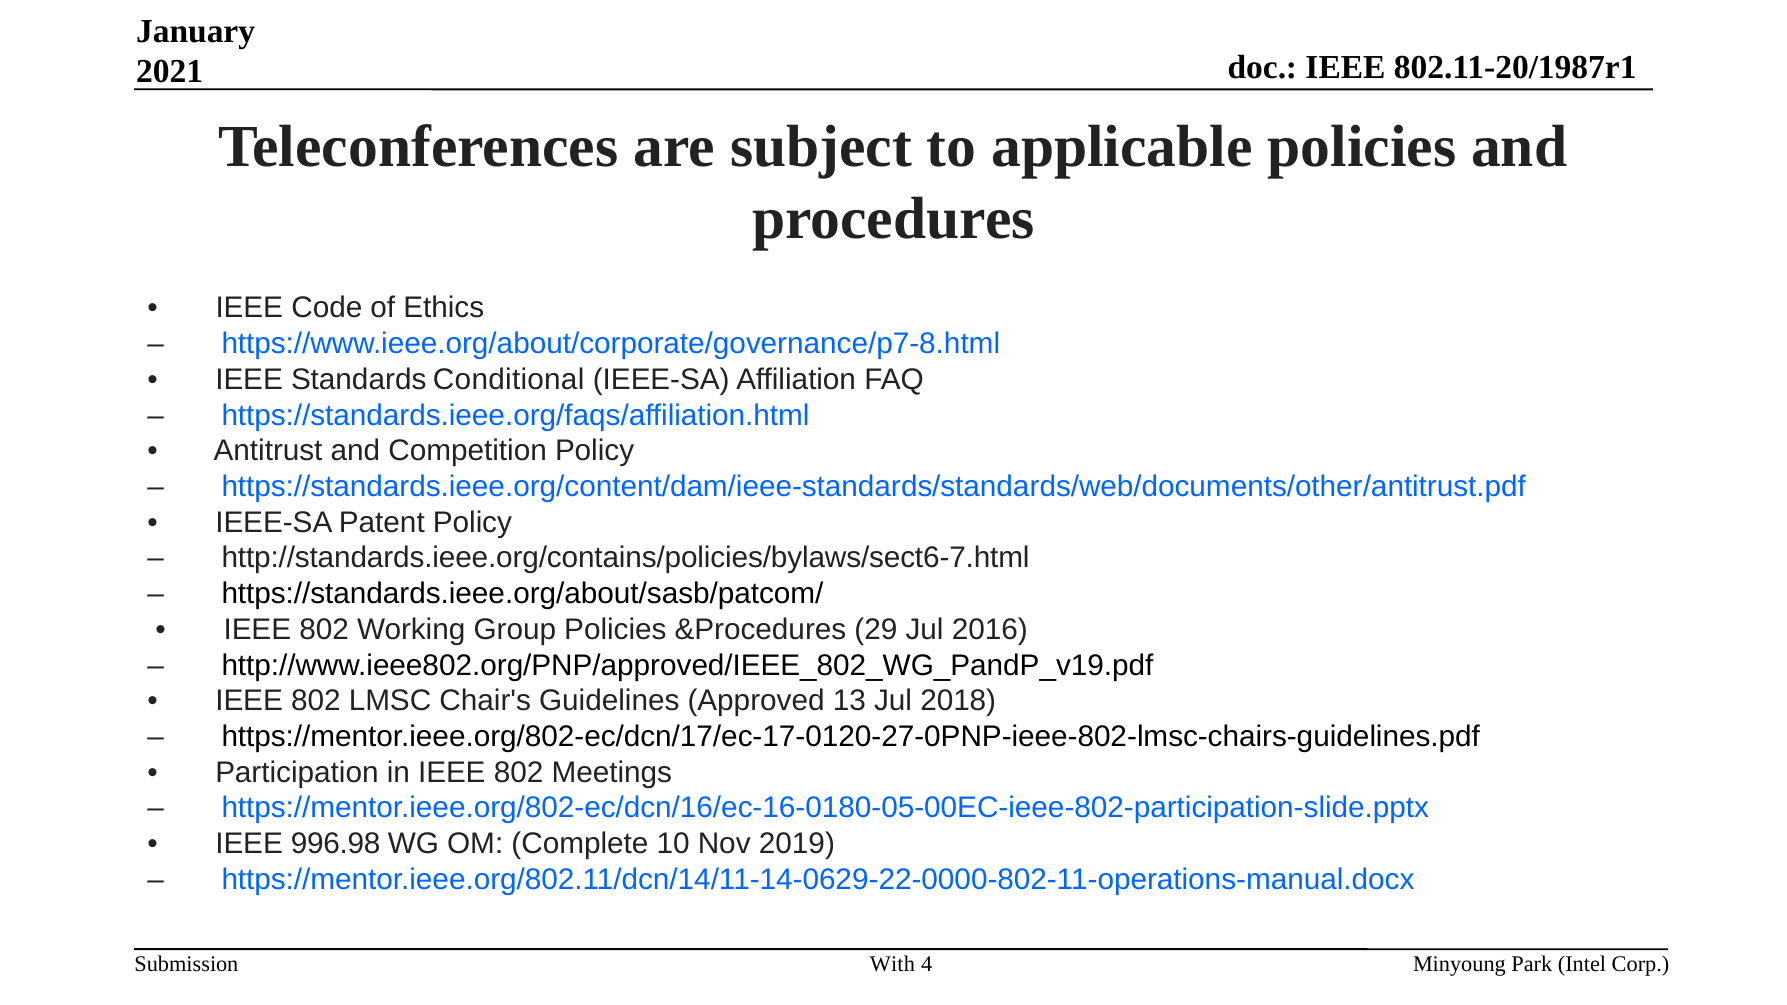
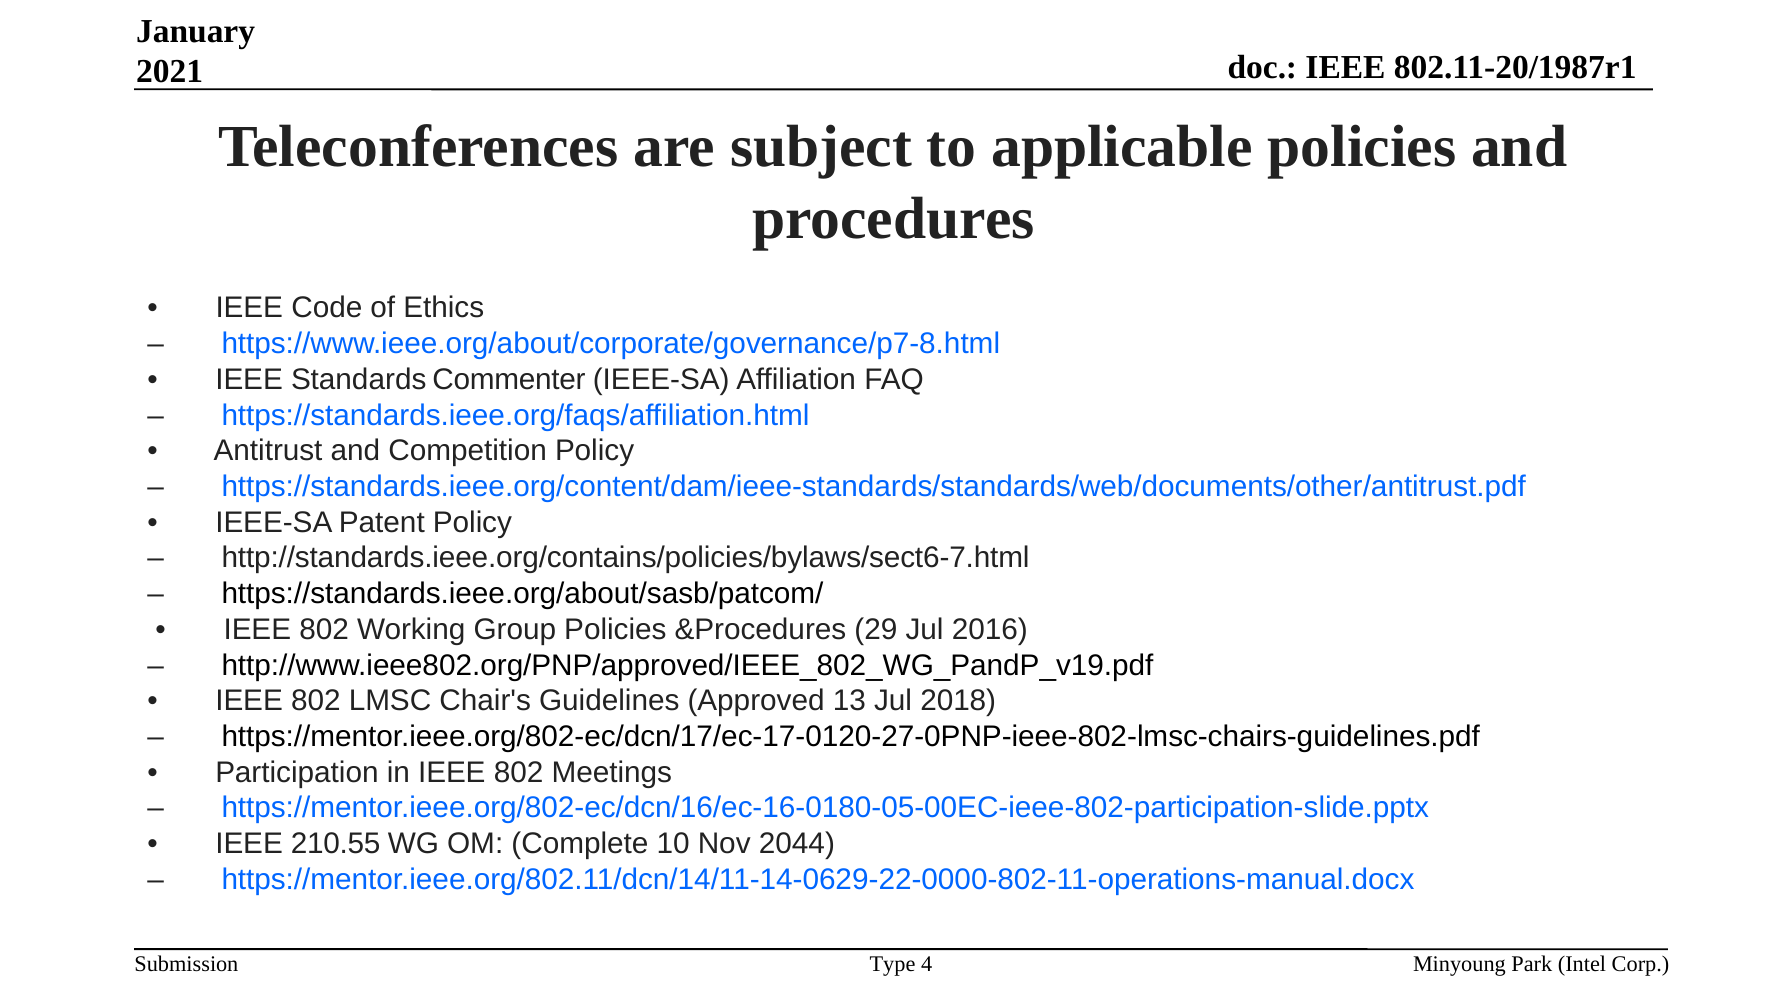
Conditional: Conditional -> Commenter (509, 380)
996.98: 996.98 -> 210.55 (336, 844)
2019: 2019 -> 2044 (797, 844)
With: With -> Type (893, 964)
